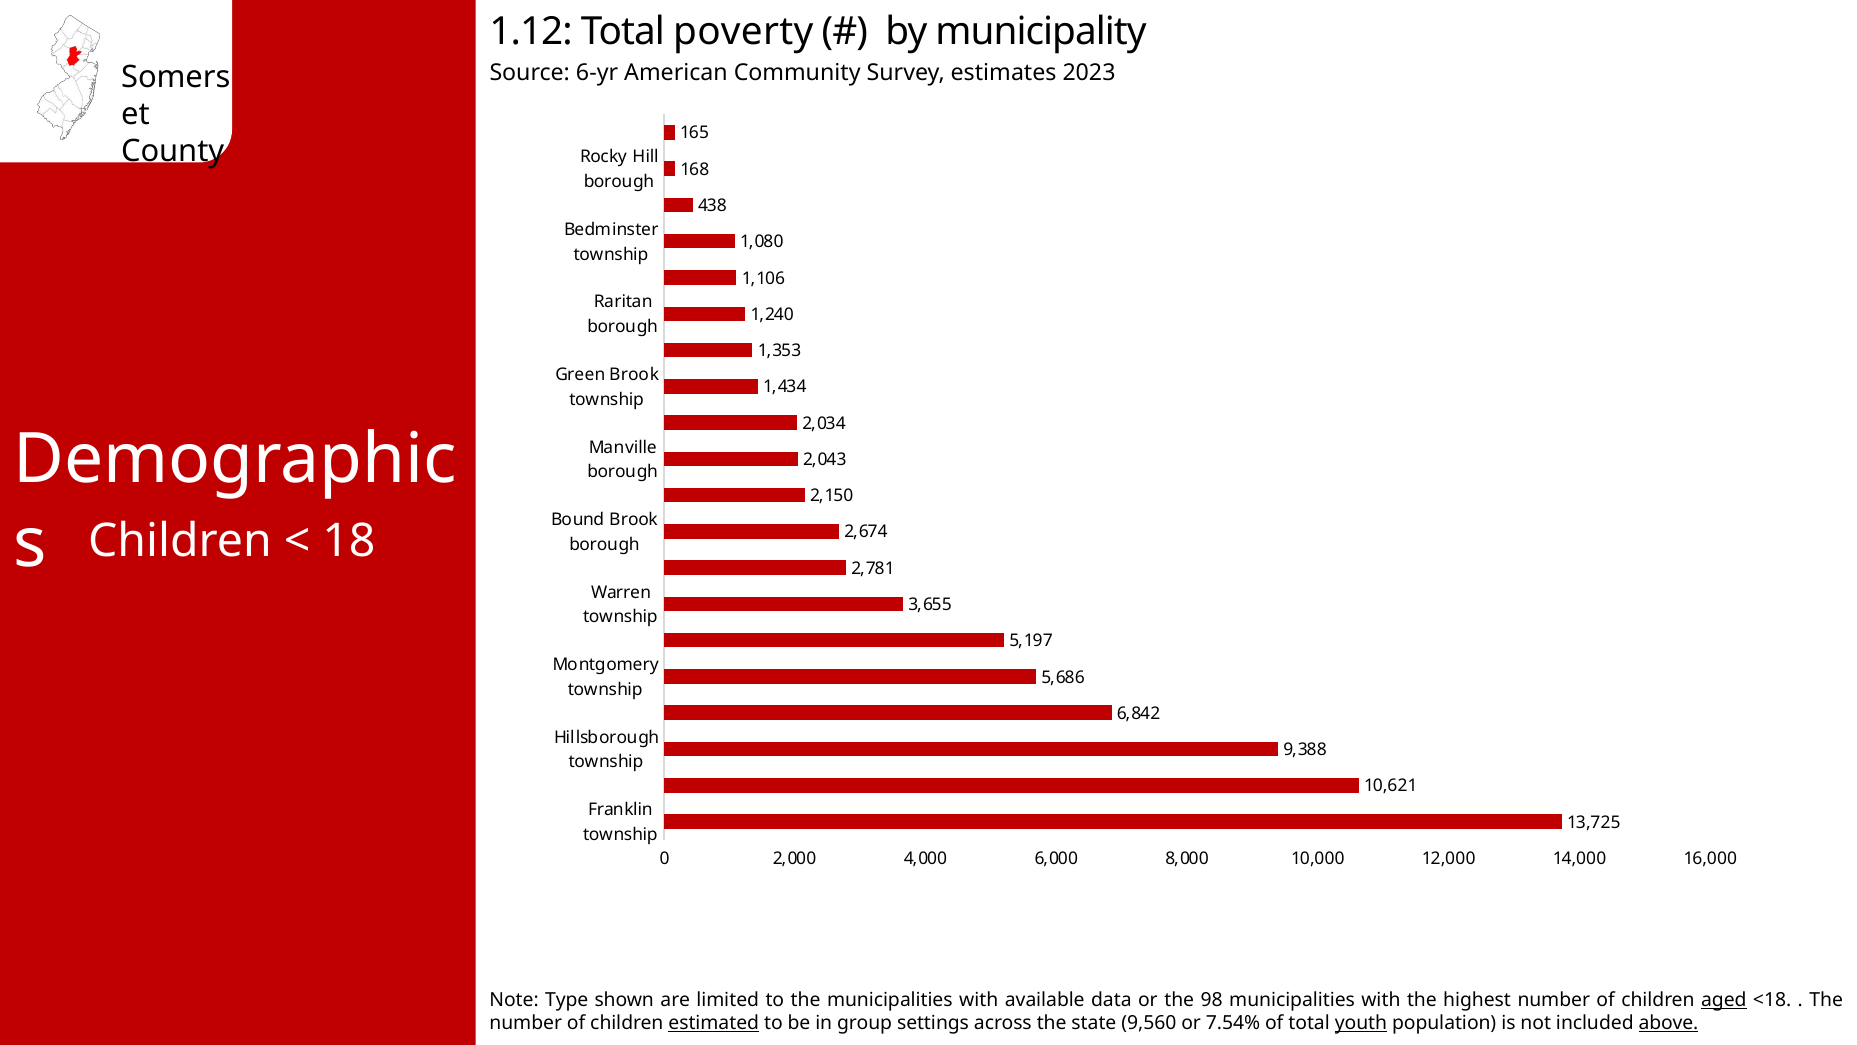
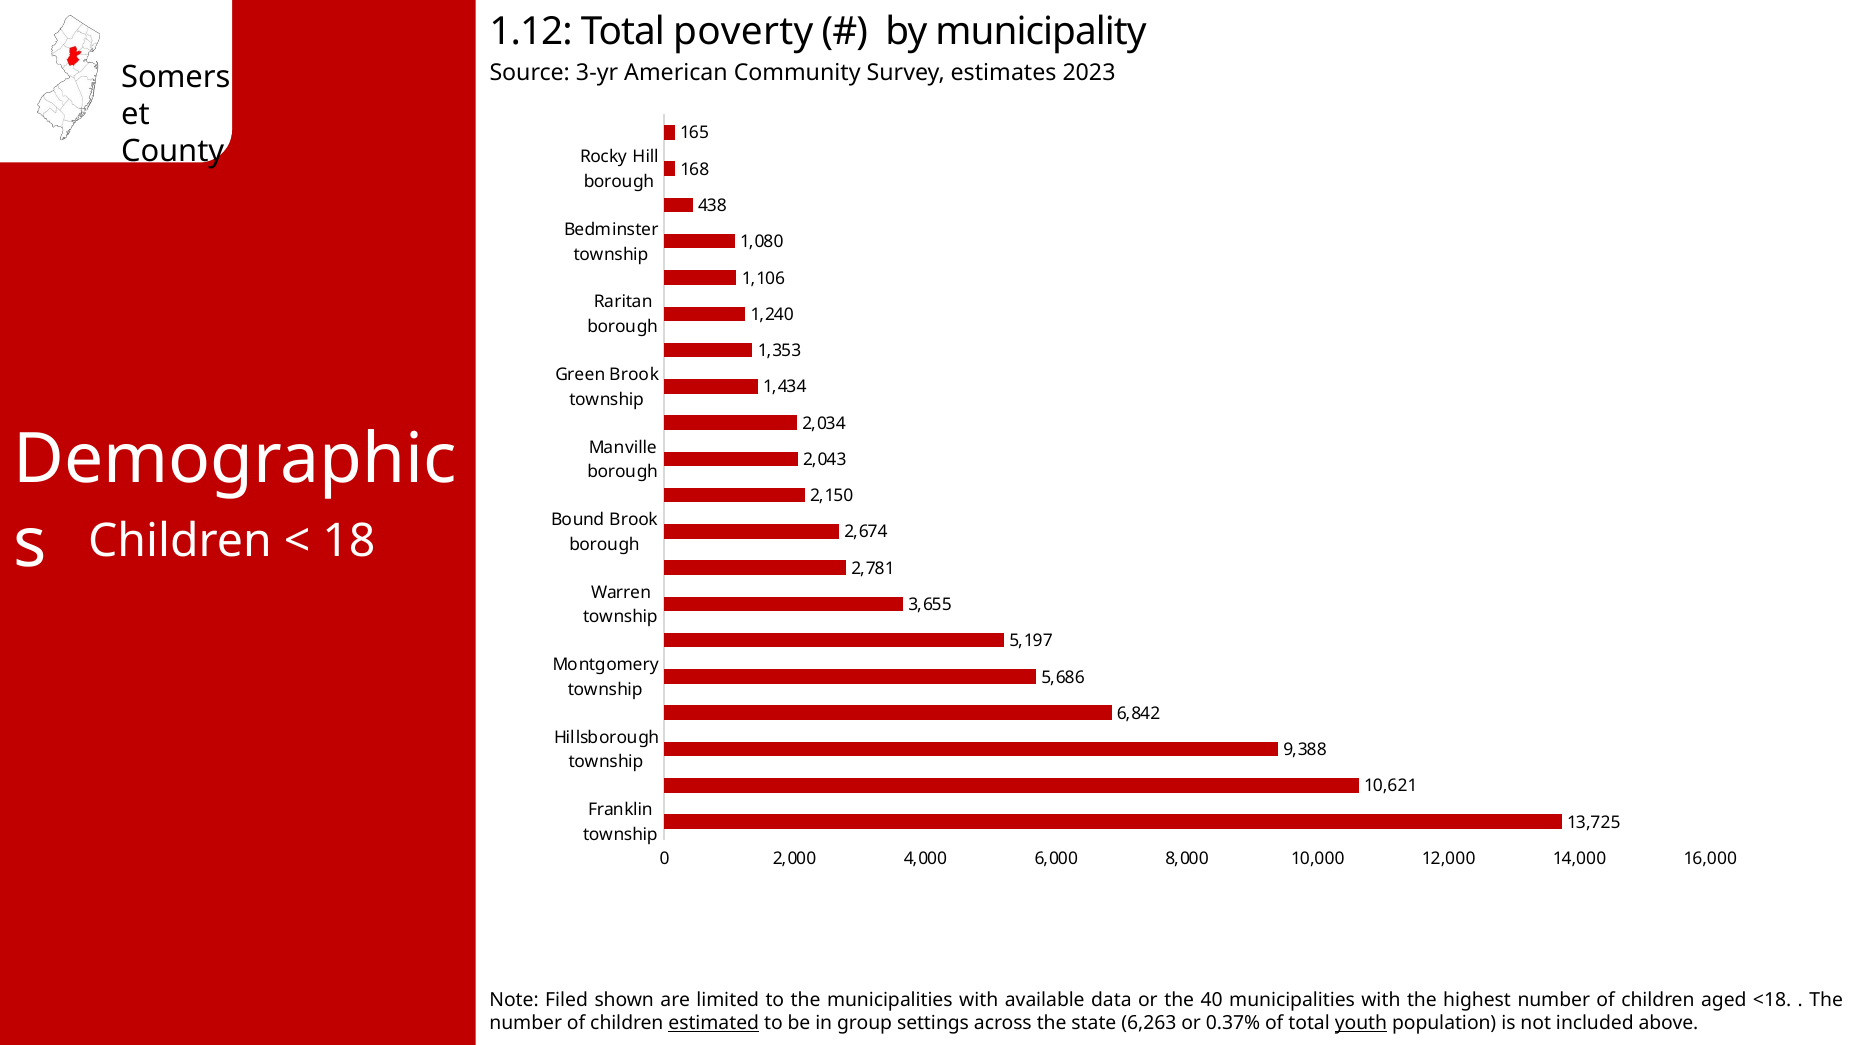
6-yr: 6-yr -> 3-yr (597, 73)
Type: Type -> Filed (567, 999)
98: 98 -> 40 (1212, 999)
aged underline: present -> none (1724, 999)
9,560: 9,560 -> 6,263 (1149, 1023)
7.54%: 7.54% -> 0.37% (1233, 1023)
above underline: present -> none (1668, 1023)
